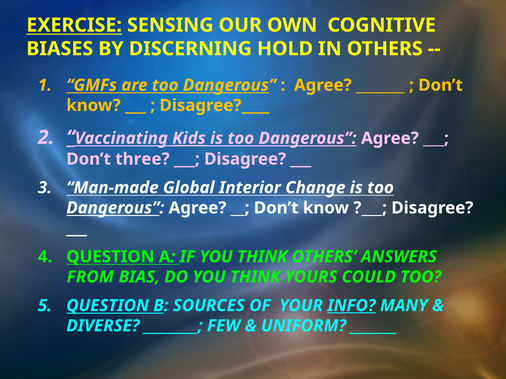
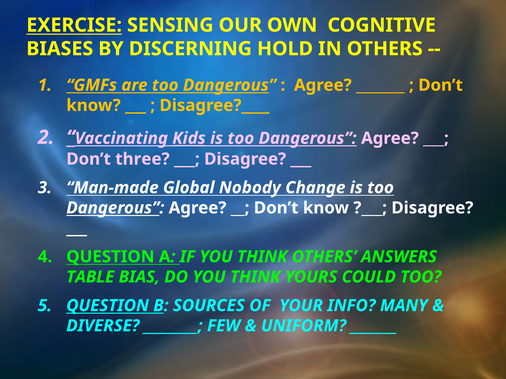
Interior: Interior -> Nobody (250, 188)
FROM: FROM -> TABLE (90, 277)
INFO underline: present -> none (351, 306)
